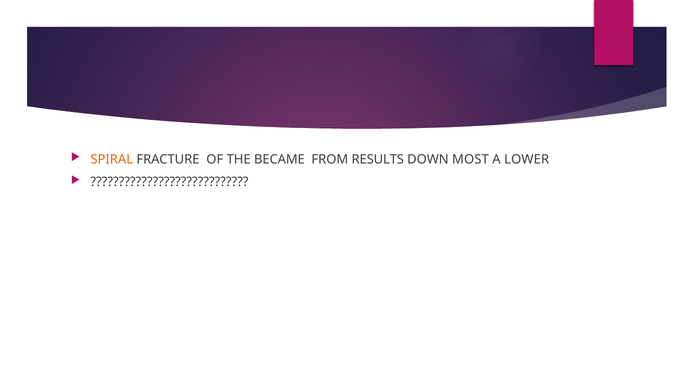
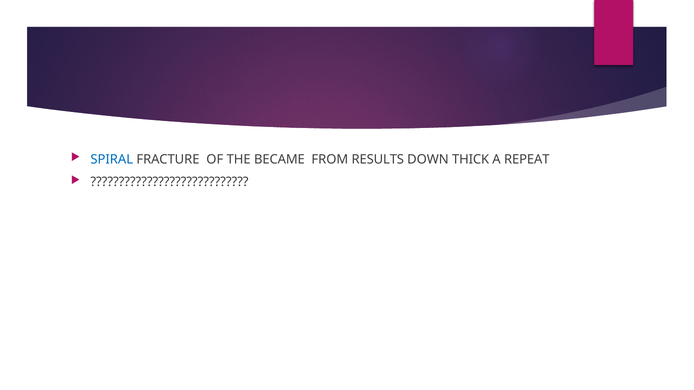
SPIRAL colour: orange -> blue (112, 160)
MOST: MOST -> THICK (471, 160)
LOWER: LOWER -> REPEAT (527, 160)
